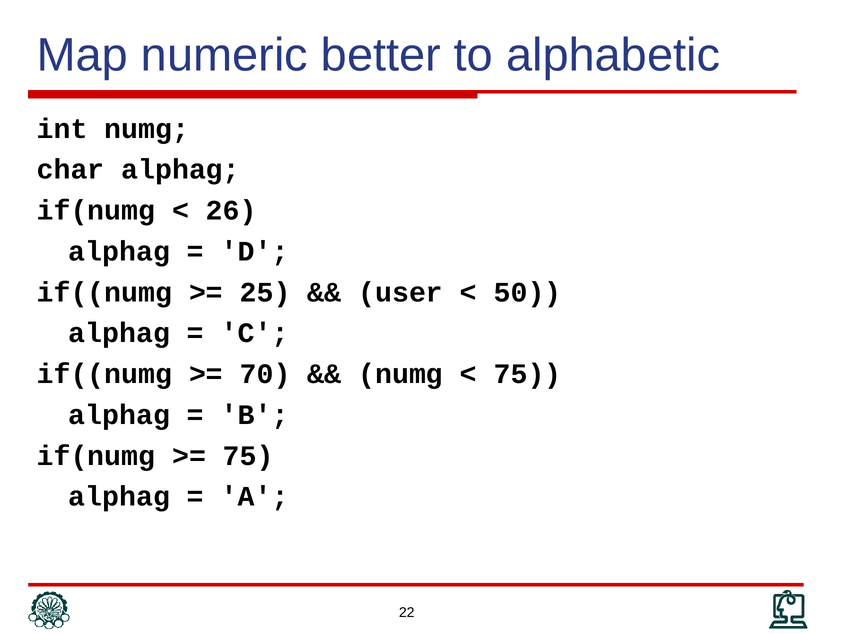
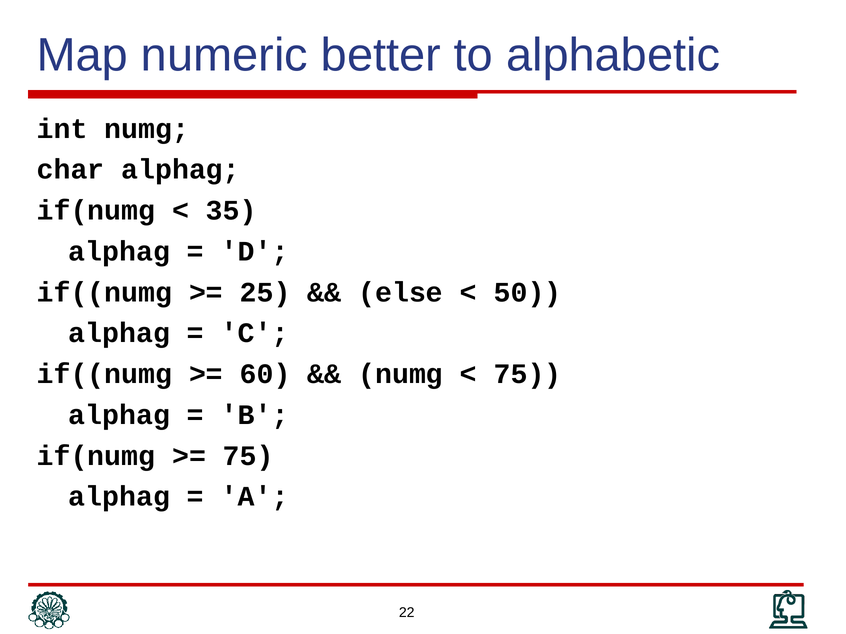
26: 26 -> 35 (231, 211)
user: user -> else (401, 292)
70: 70 -> 60 (265, 374)
